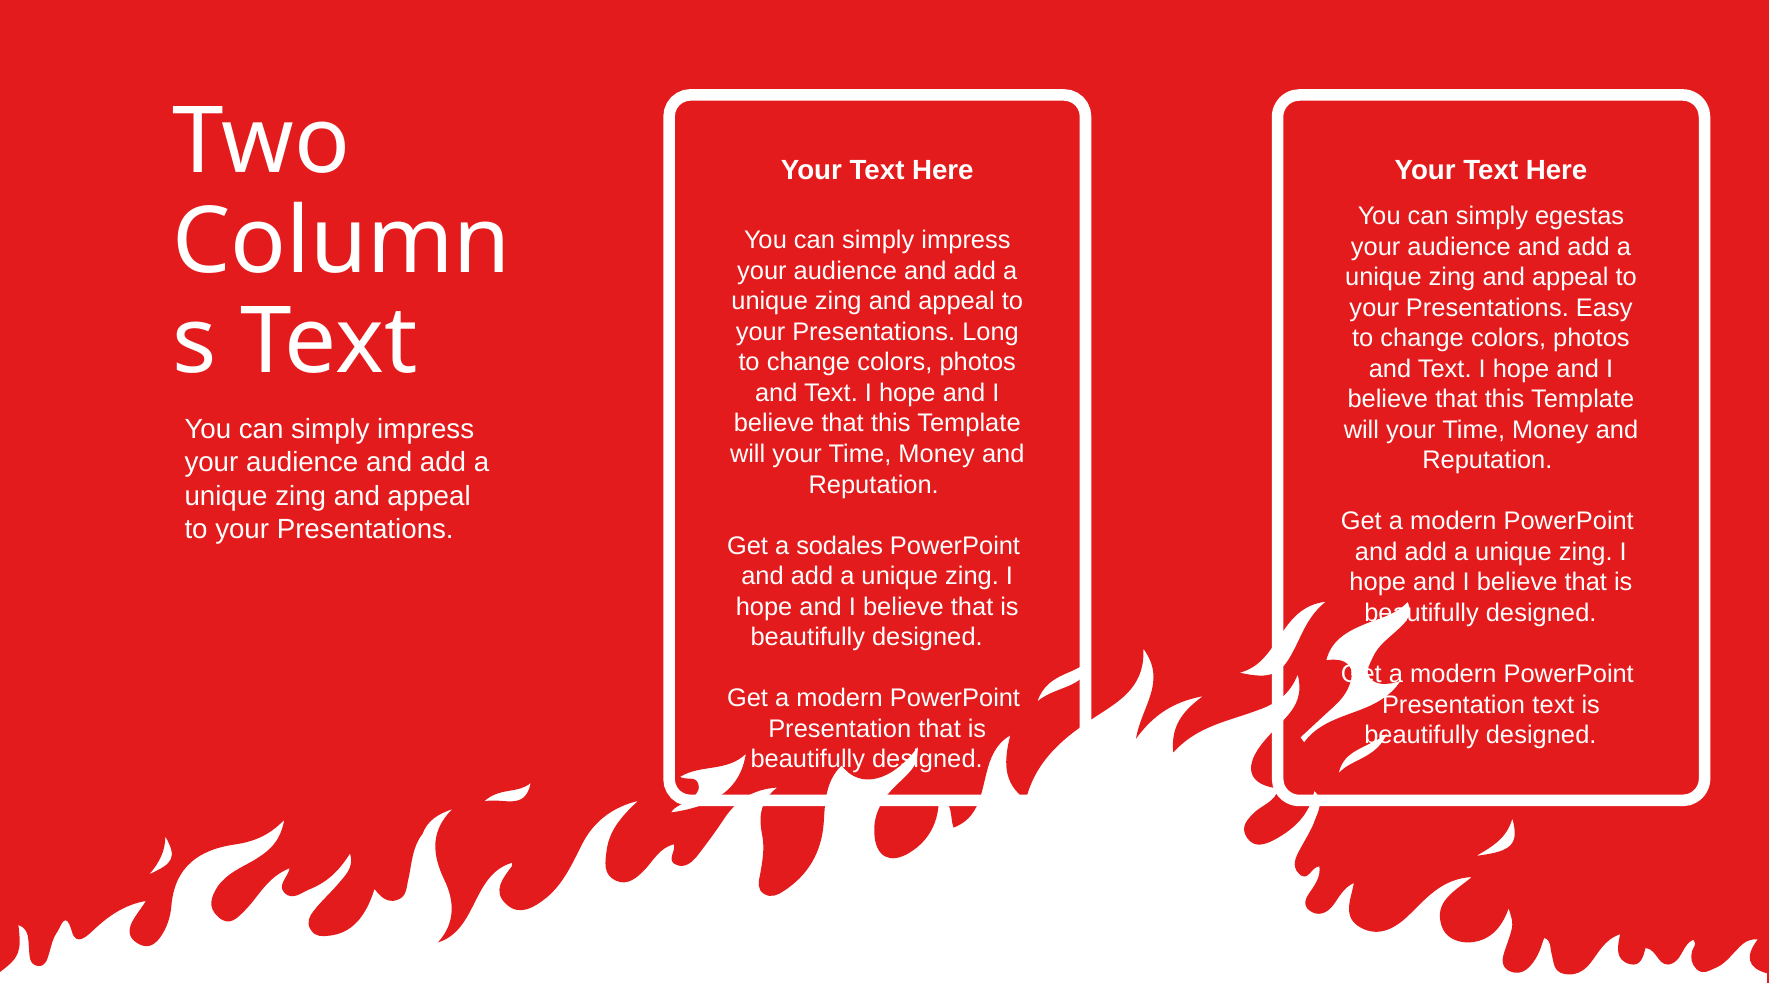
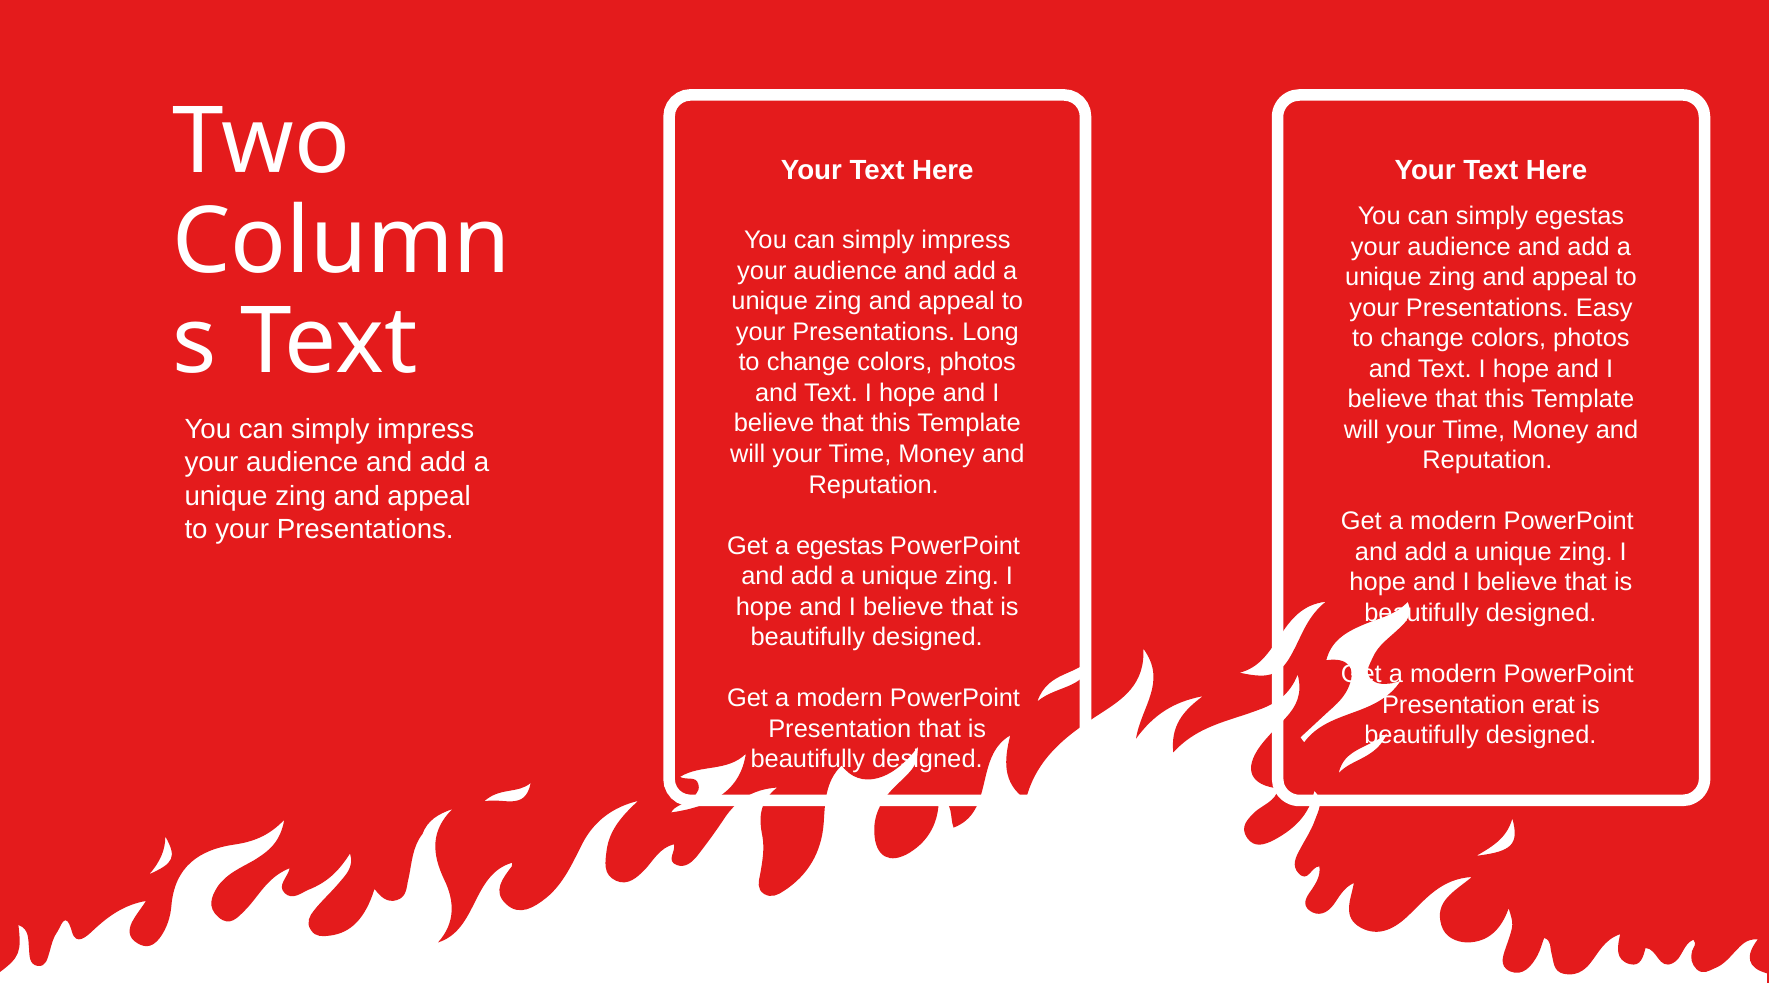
a sodales: sodales -> egestas (840, 546)
Presentation text: text -> erat (1553, 705)
